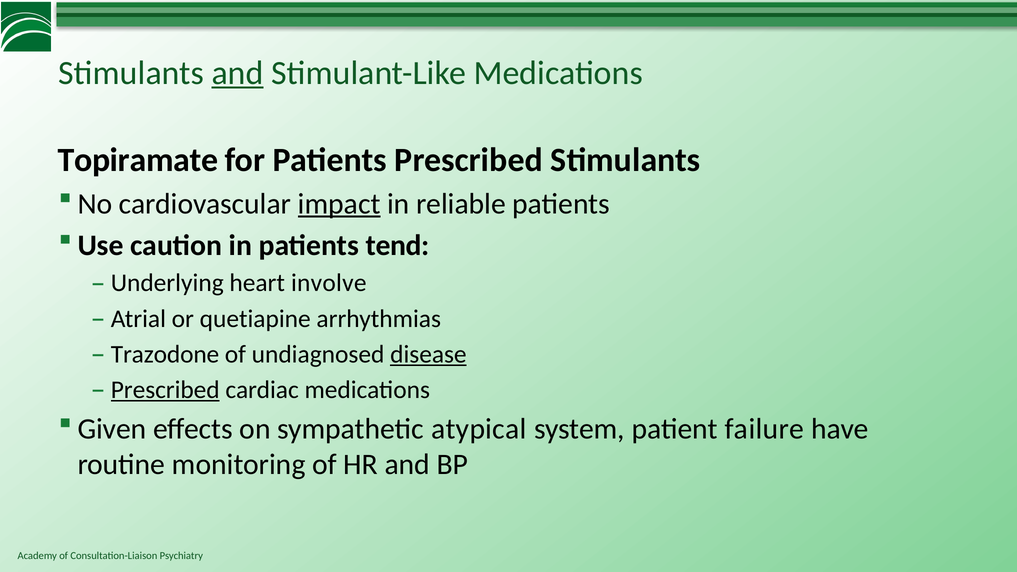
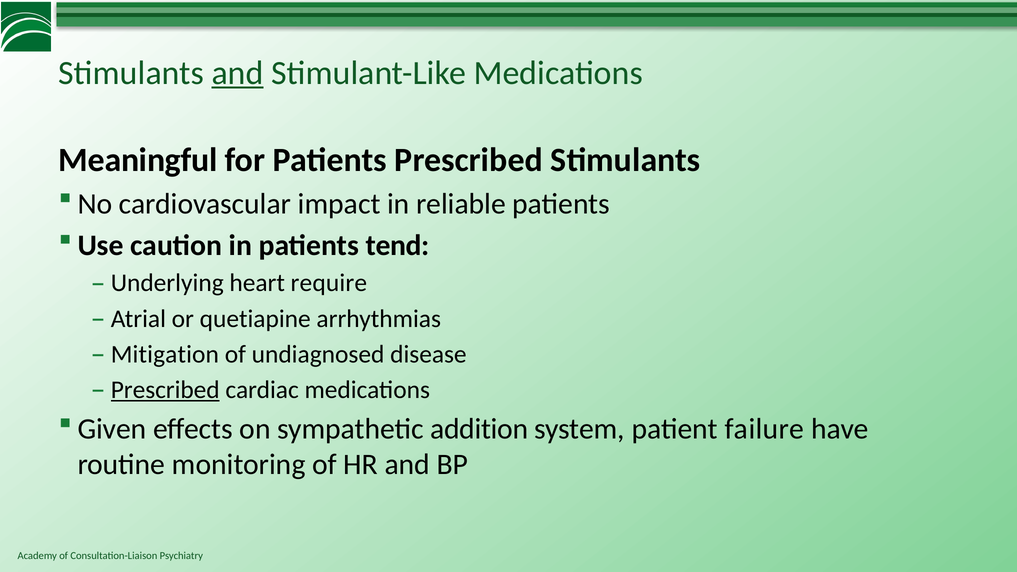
Topiramate: Topiramate -> Meaningful (138, 160)
impact underline: present -> none (339, 204)
involve: involve -> require (329, 283)
Trazodone: Trazodone -> Mitigation (165, 354)
disease underline: present -> none (428, 354)
atypical: atypical -> addition (479, 429)
